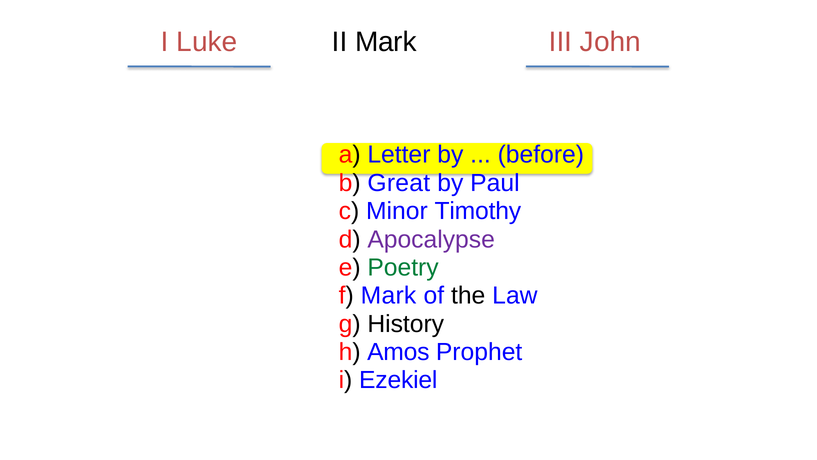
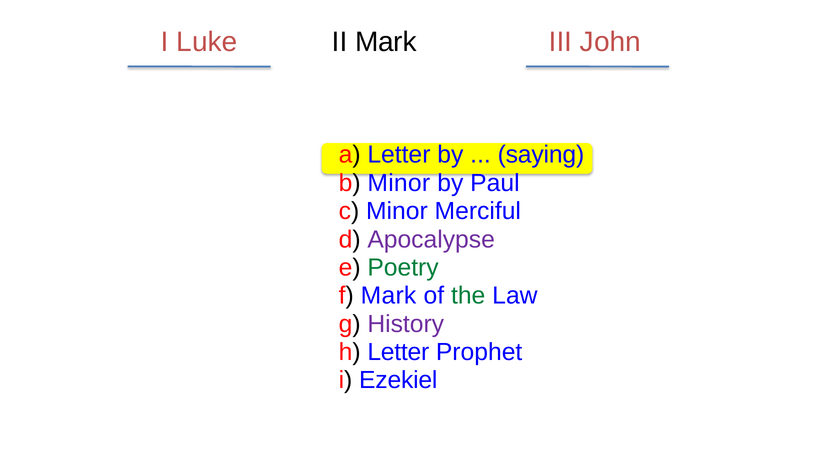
before: before -> saying (541, 155)
b Great: Great -> Minor (399, 183)
Timothy: Timothy -> Merciful (478, 211)
the colour: black -> green (468, 295)
History colour: black -> purple (406, 324)
h Amos: Amos -> Letter (398, 352)
